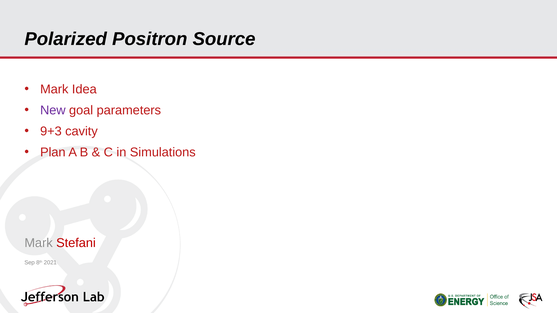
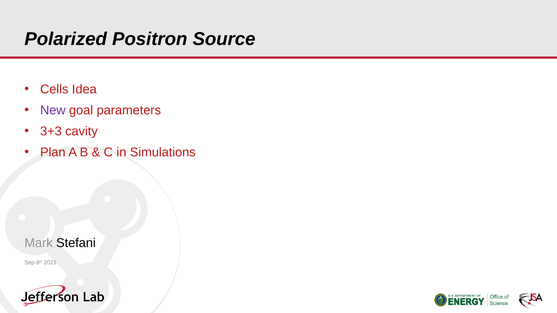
Mark: Mark -> Cells (54, 89)
9+3: 9+3 -> 3+3 (51, 131)
Stefani colour: red -> black (76, 243)
